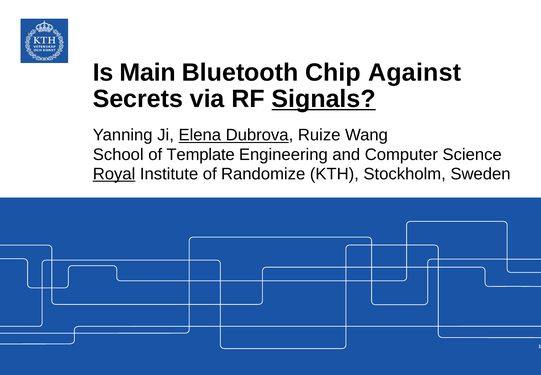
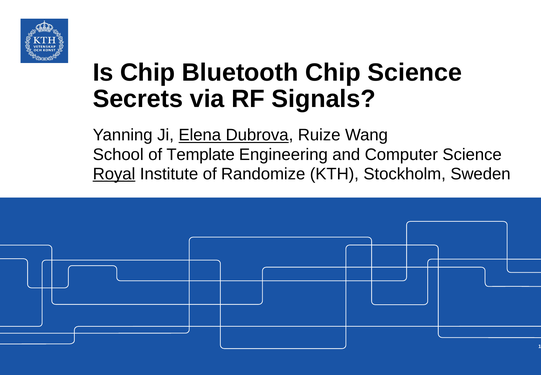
Is Main: Main -> Chip (148, 72)
Chip Against: Against -> Science (415, 72)
Signals underline: present -> none (324, 99)
